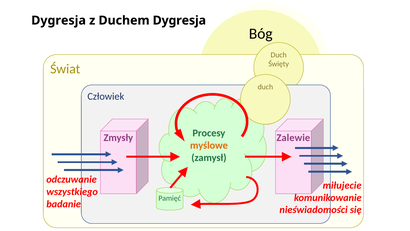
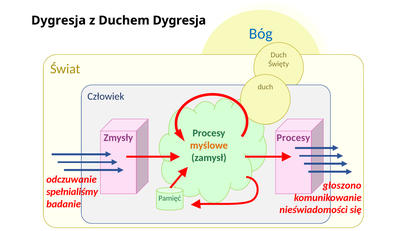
Bóg colour: black -> blue (261, 34)
Zalewie: Zalewie -> Procesy (293, 138)
miłujecie: miłujecie -> głoszono (342, 185)
wszystkiego: wszystkiego -> spełnialiśmy (72, 191)
